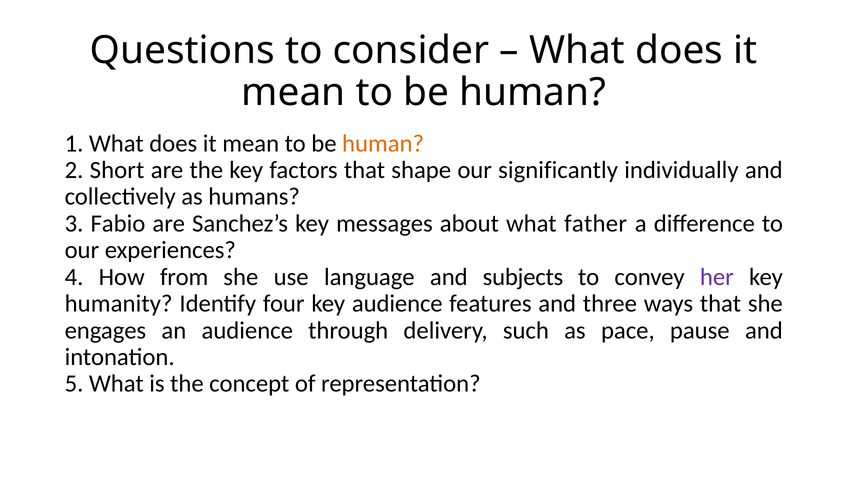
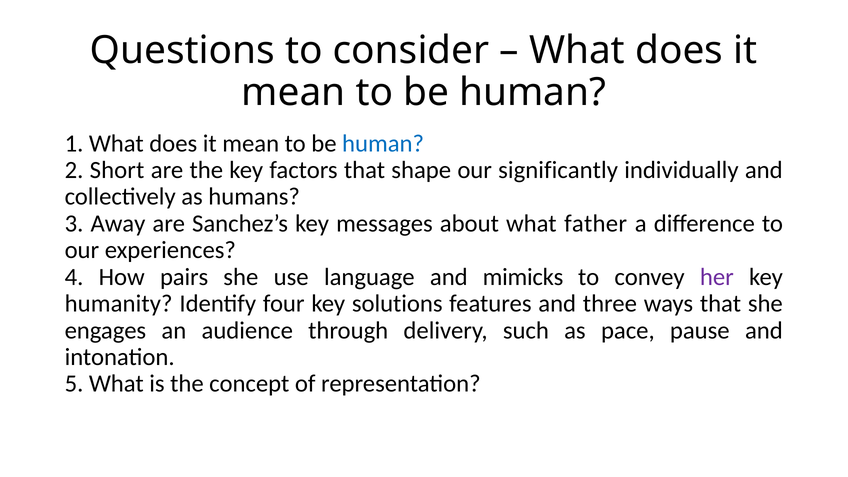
human colour: orange -> blue (383, 143)
Fabio: Fabio -> Away (118, 224)
from: from -> pairs (184, 277)
subjects: subjects -> mimicks (523, 277)
key audience: audience -> solutions (397, 304)
